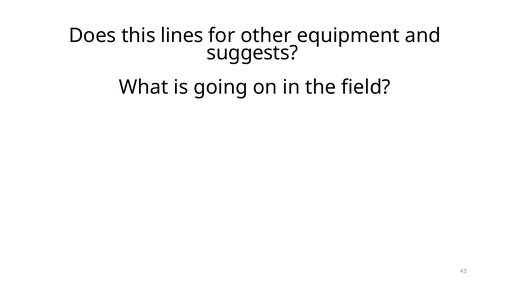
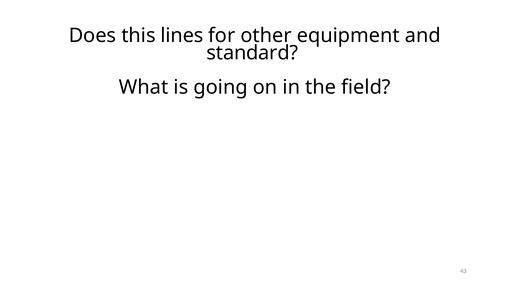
suggests: suggests -> standard (252, 53)
